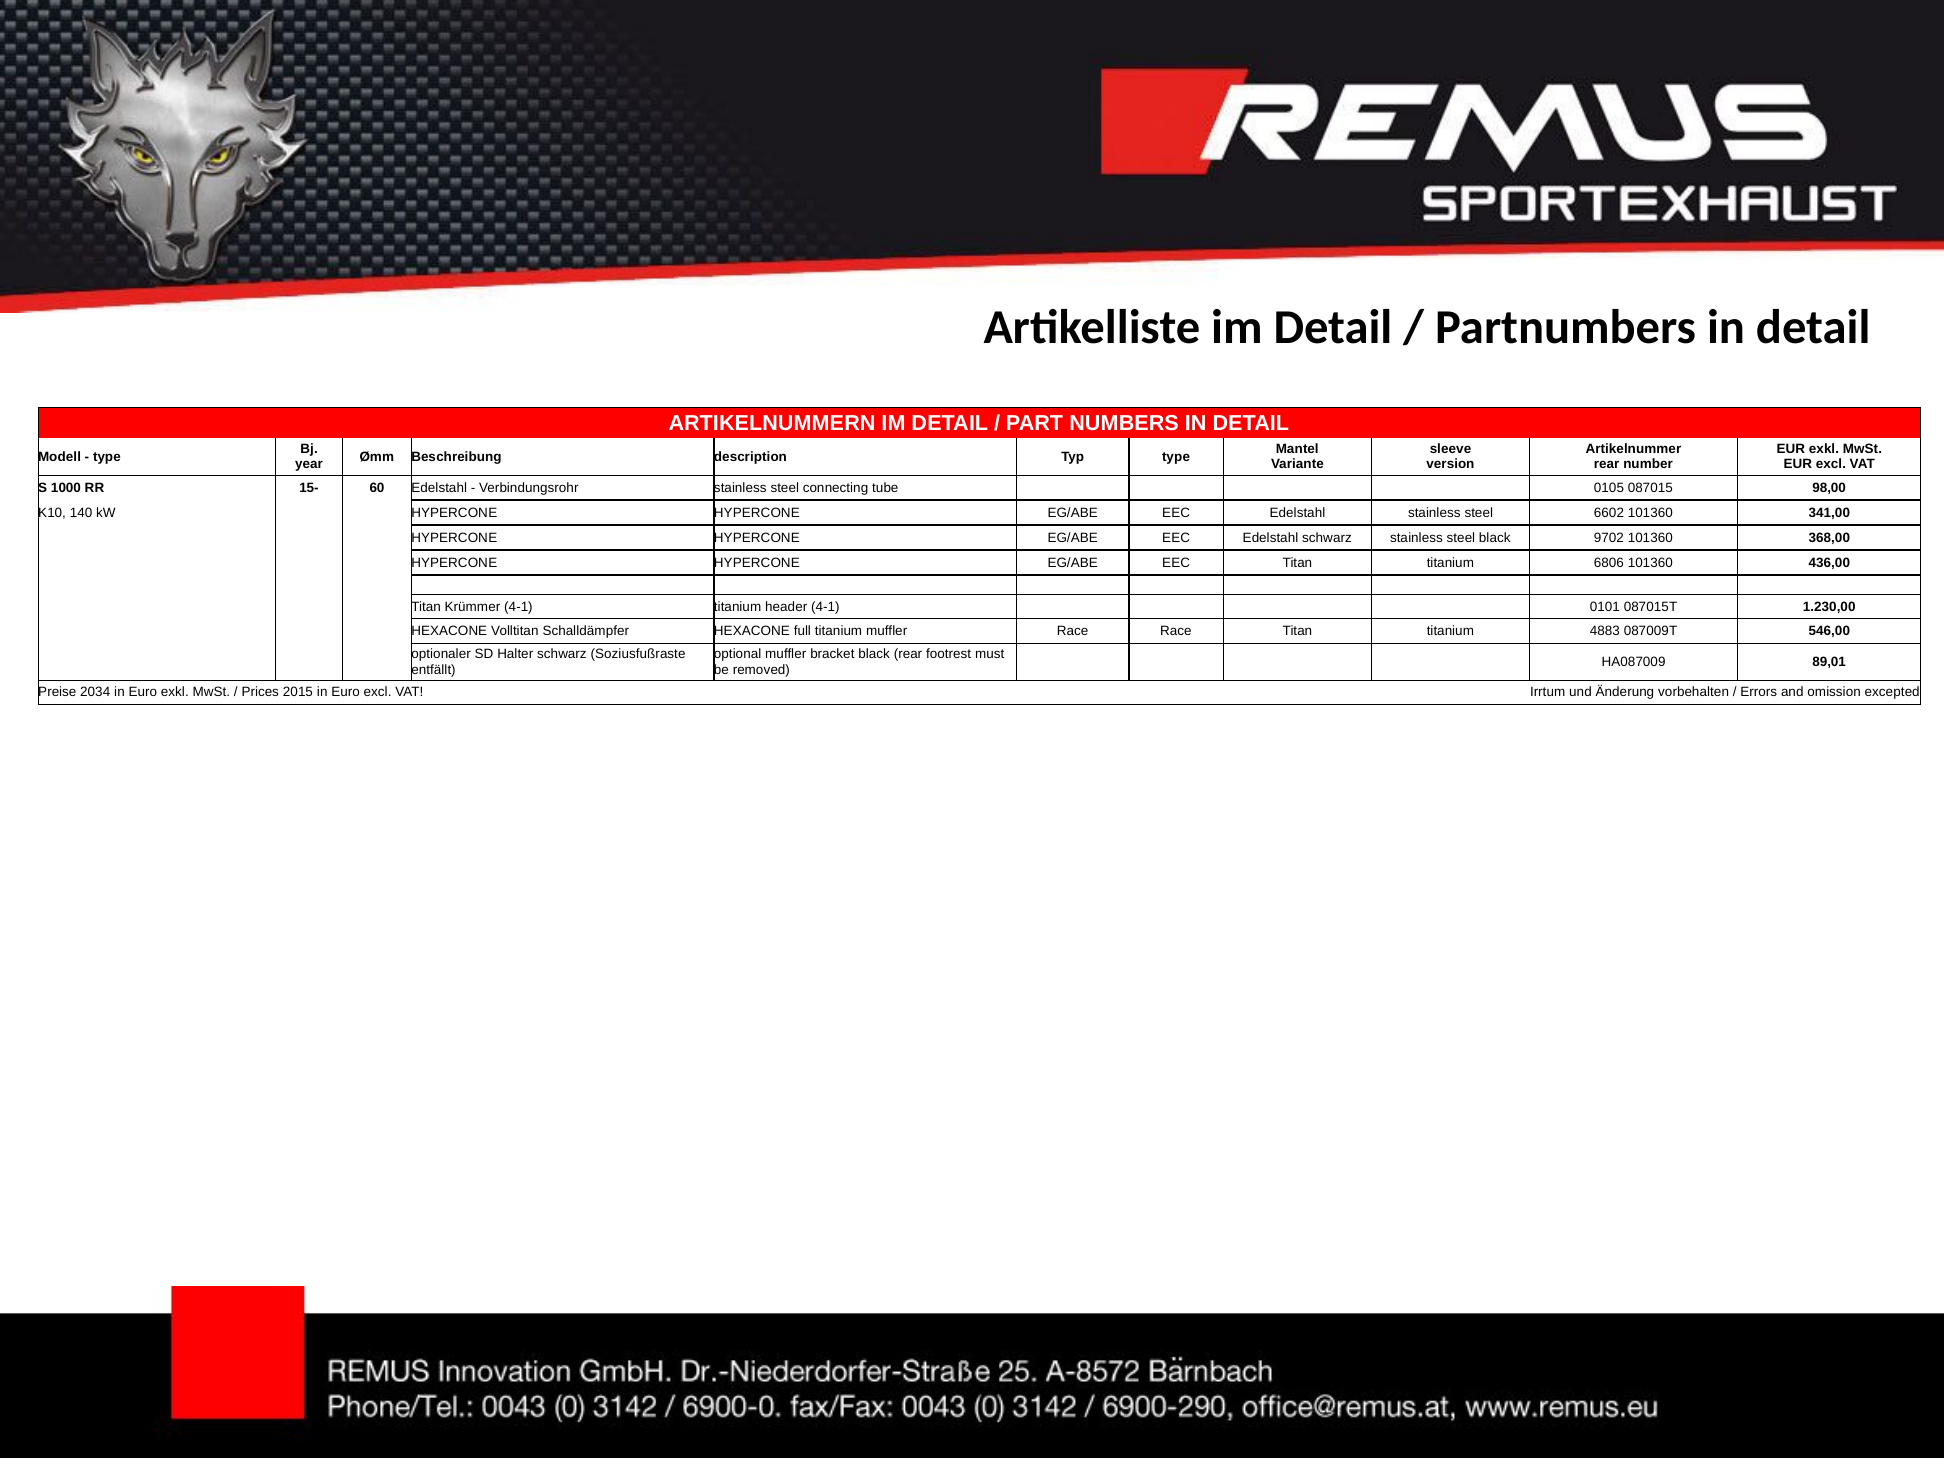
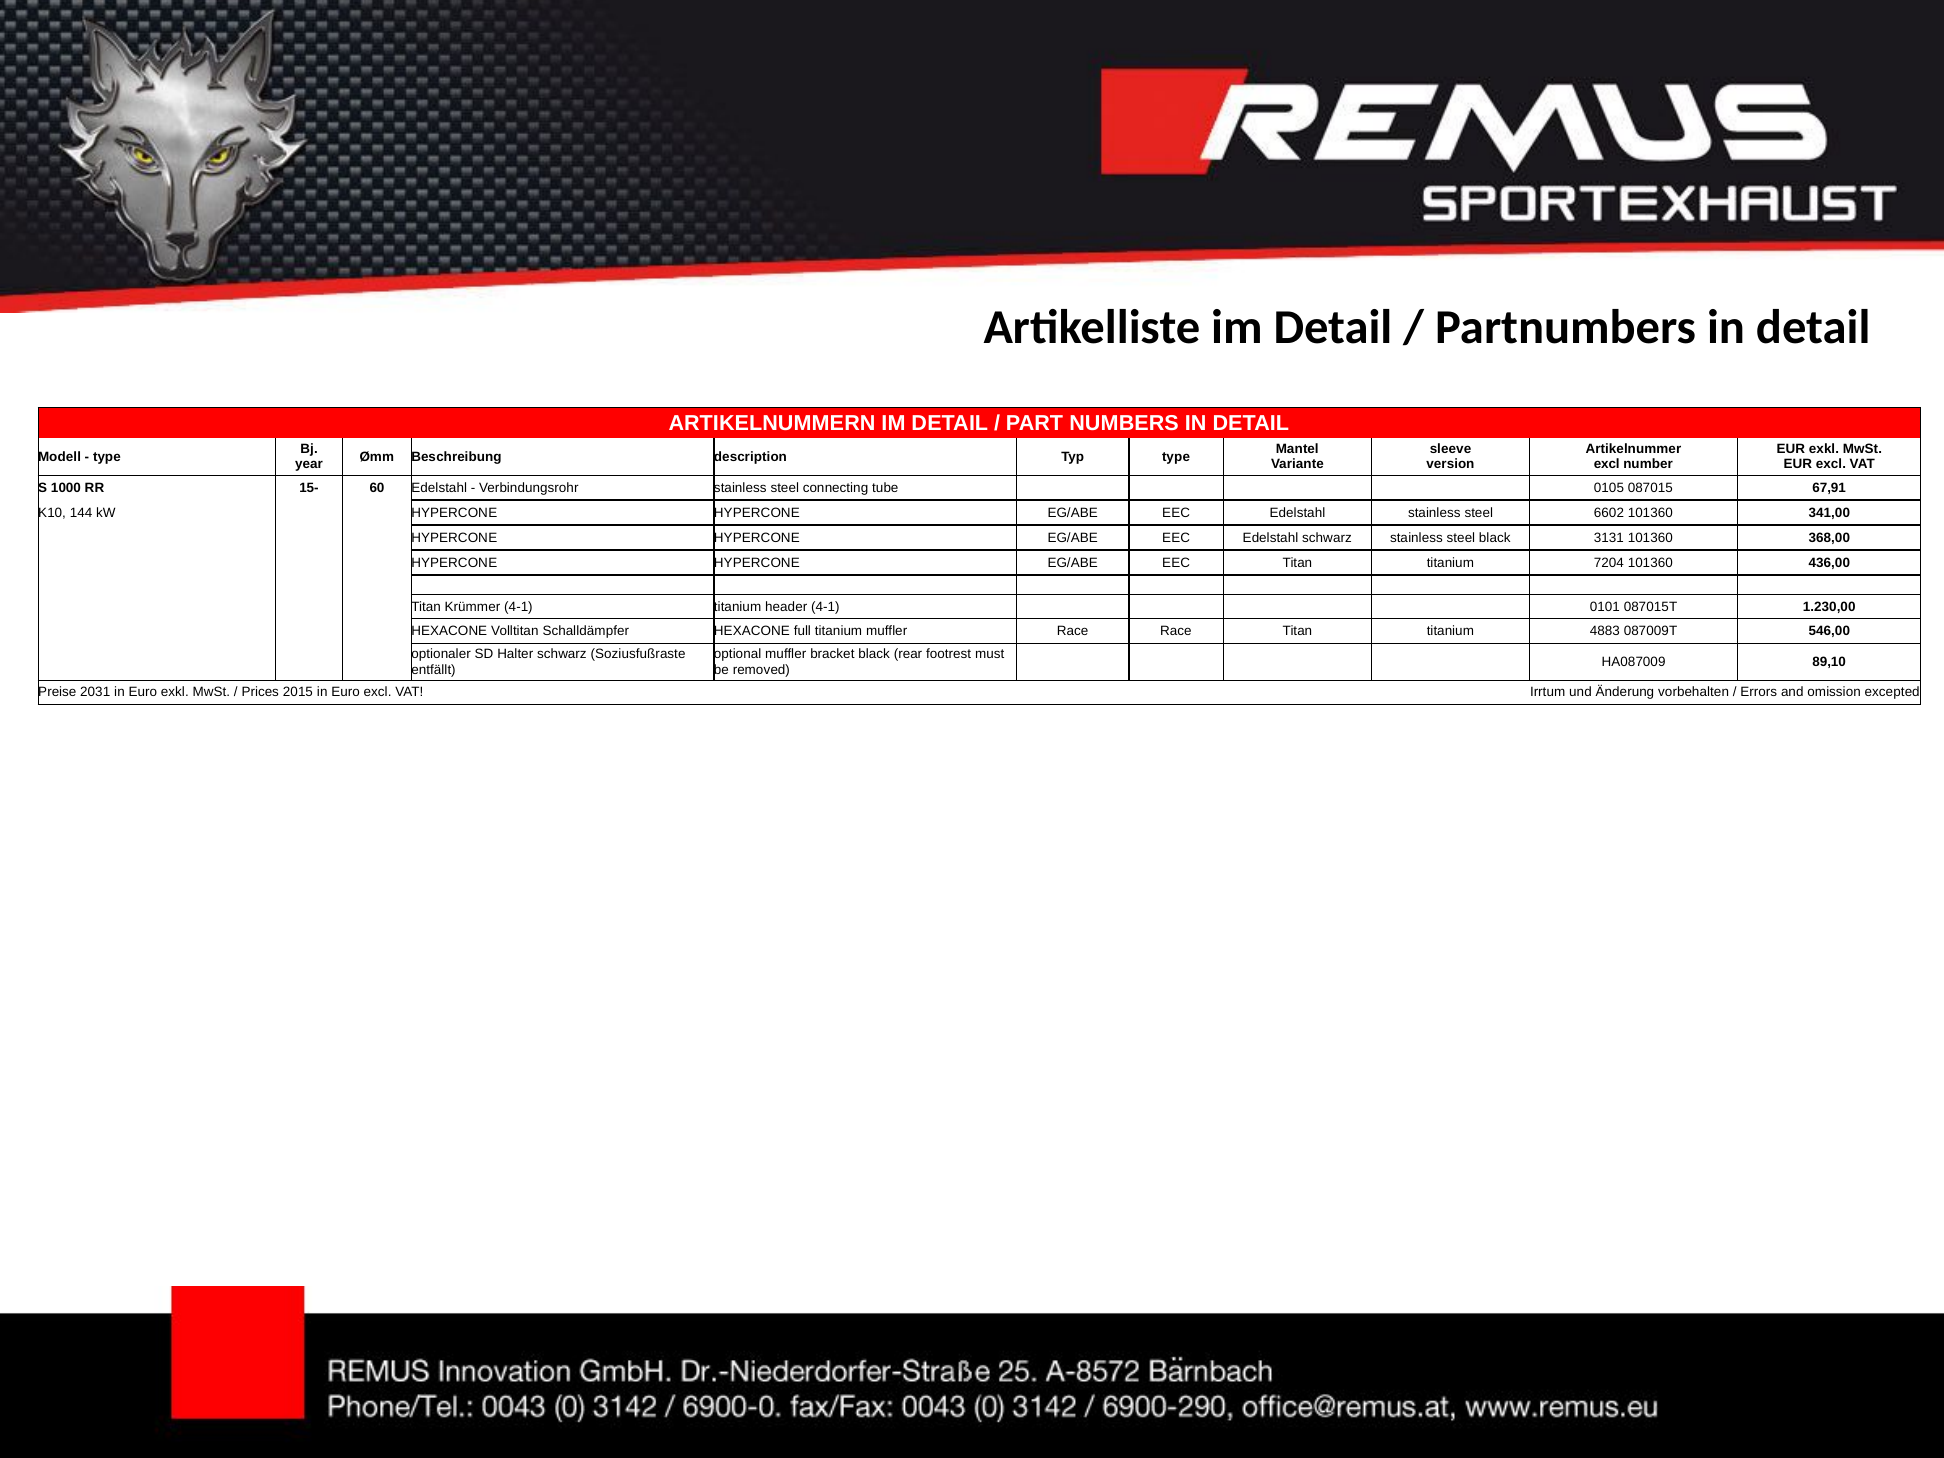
rear: rear -> excl (1607, 464)
98,00: 98,00 -> 67,91 (1829, 488)
140: 140 -> 144 (81, 513)
9702: 9702 -> 3131 (1609, 538)
6806: 6806 -> 7204 (1609, 563)
89,01: 89,01 -> 89,10 (1829, 662)
2034: 2034 -> 2031 (95, 692)
